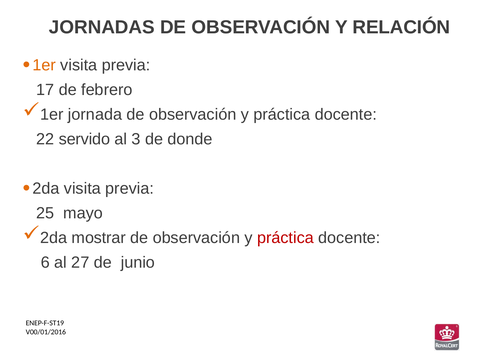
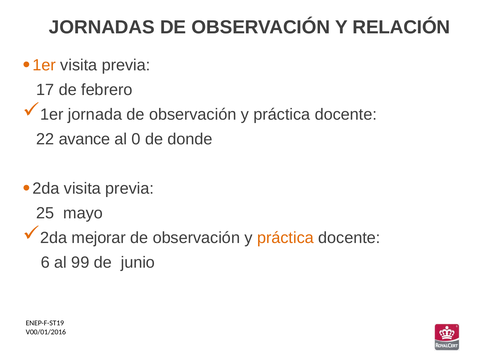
servido: servido -> avance (84, 139)
3: 3 -> 0 (136, 139)
mostrar: mostrar -> mejorar (99, 238)
práctica colour: red -> orange (285, 238)
27: 27 -> 99 (80, 263)
